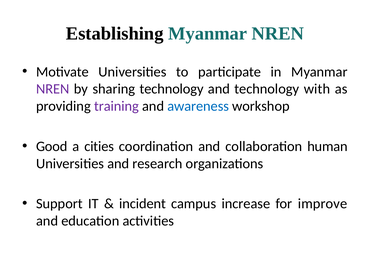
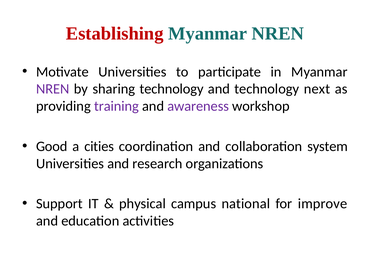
Establishing colour: black -> red (115, 34)
with: with -> next (317, 89)
awareness colour: blue -> purple (198, 106)
human: human -> system (328, 147)
incident: incident -> physical (143, 204)
increase: increase -> national (246, 204)
